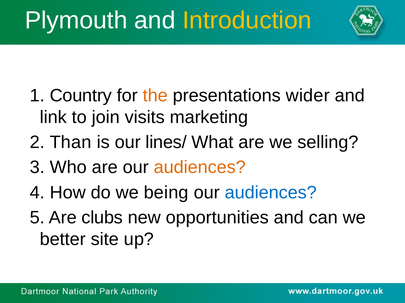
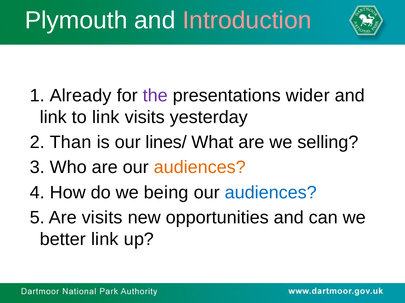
Introduction colour: yellow -> pink (247, 21)
Country: Country -> Already (81, 96)
the colour: orange -> purple (155, 96)
to join: join -> link (106, 117)
marketing: marketing -> yesterday (209, 117)
Are clubs: clubs -> visits (102, 218)
better site: site -> link (105, 240)
